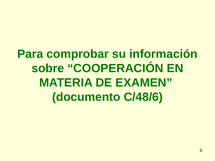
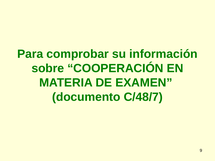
C/48/6: C/48/6 -> C/48/7 (143, 97)
